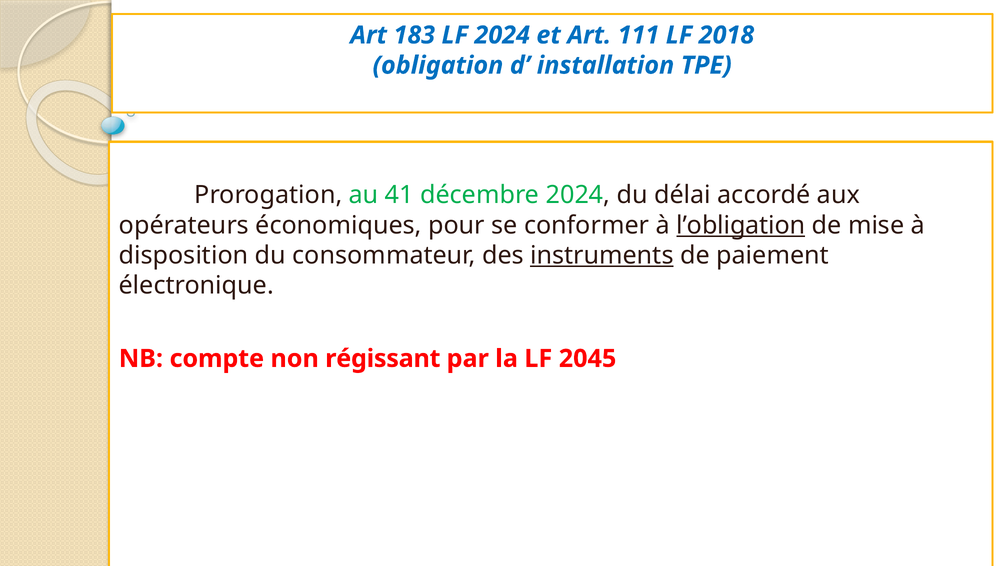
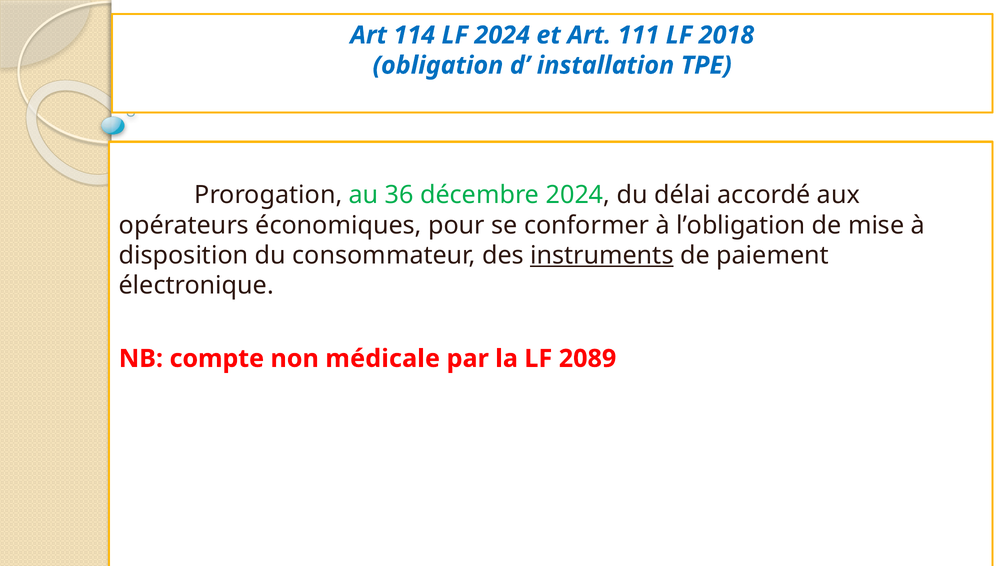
183: 183 -> 114 (414, 35)
41: 41 -> 36 (399, 195)
l’obligation underline: present -> none (741, 225)
régissant: régissant -> médicale (383, 359)
2045: 2045 -> 2089 (588, 359)
